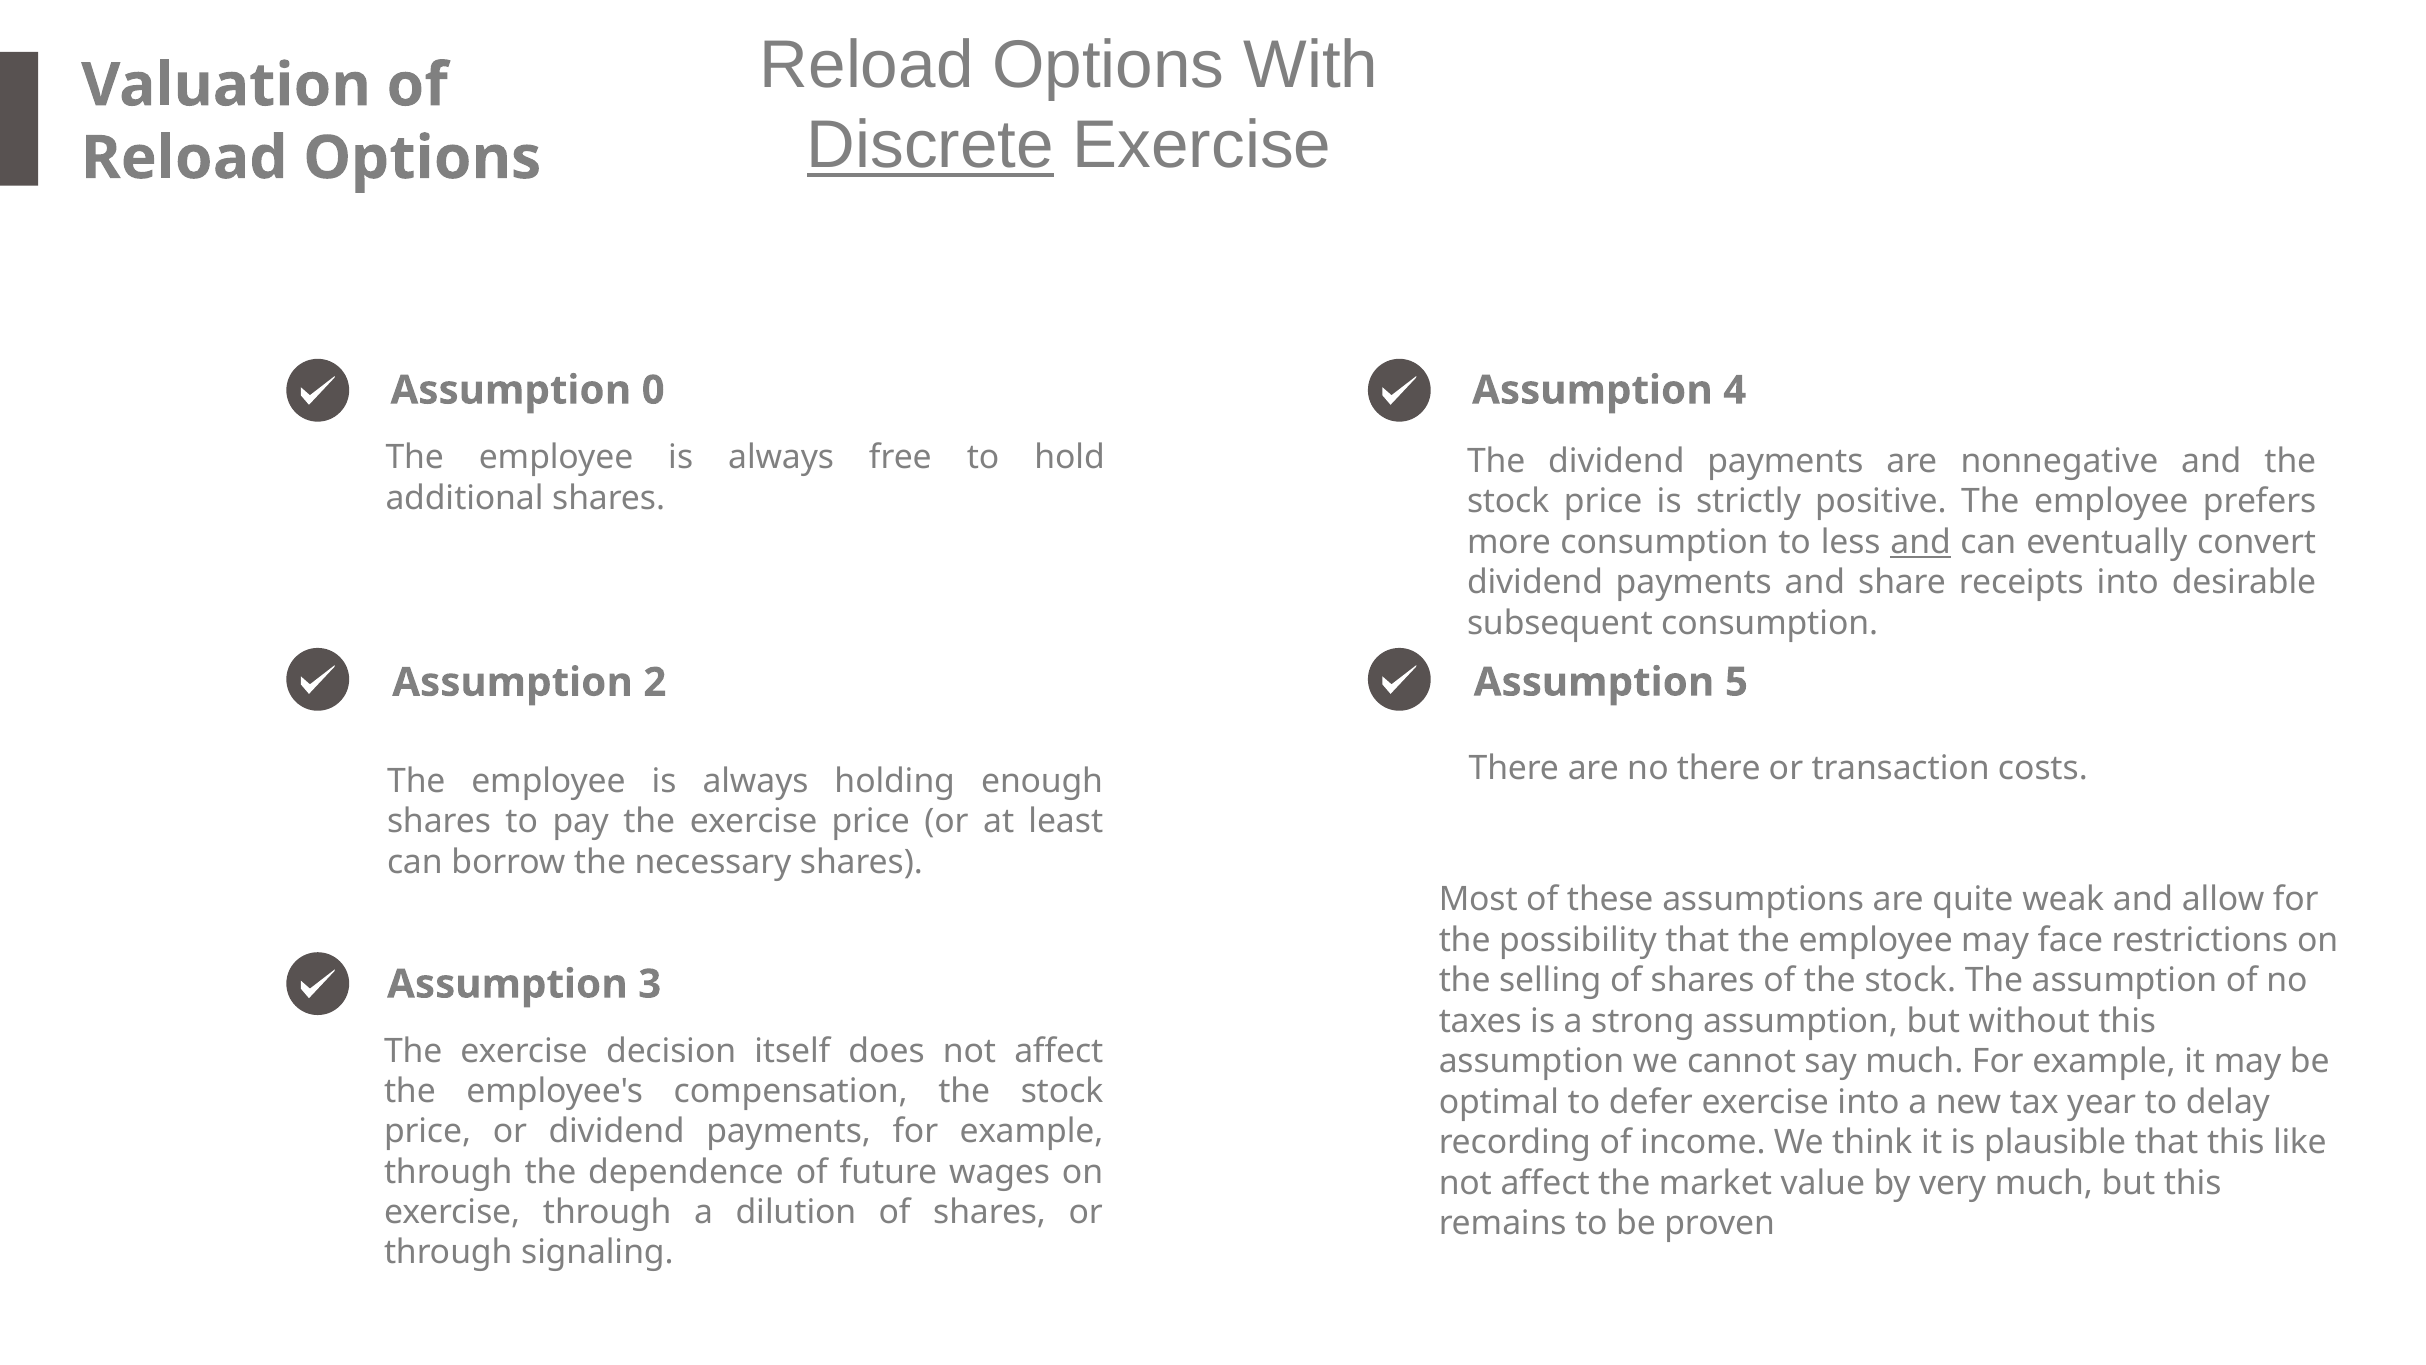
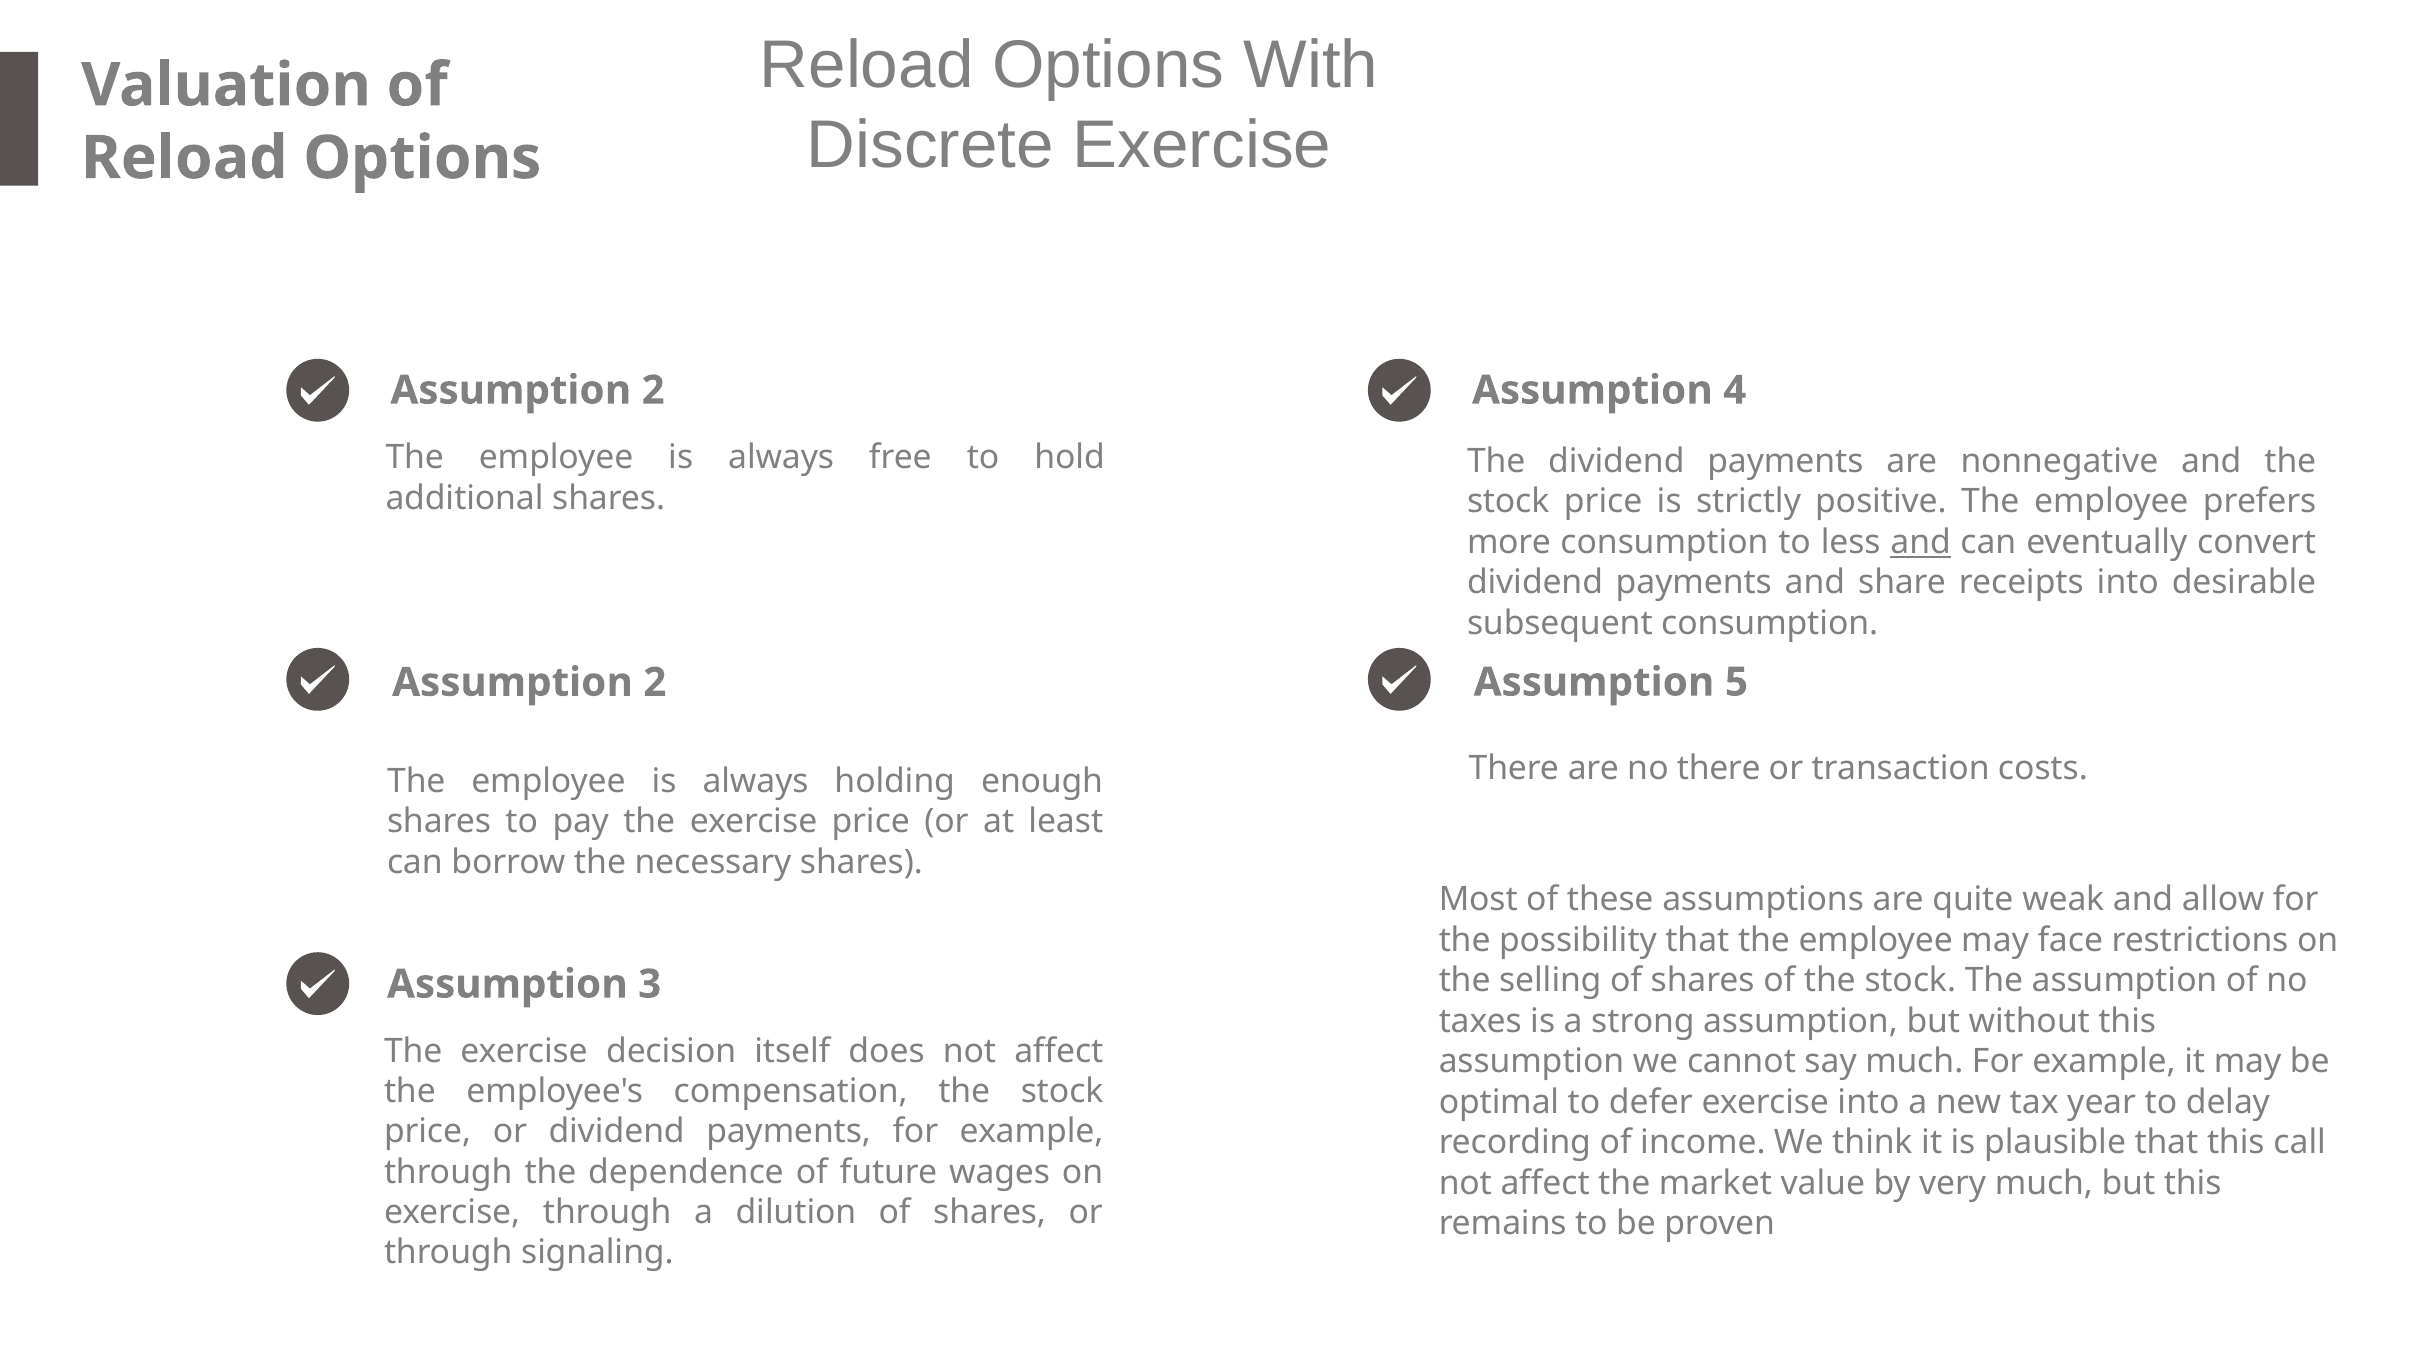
Discrete underline: present -> none (930, 146)
0: 0 -> 2 (653, 390)
like: like -> call (2300, 1142)
